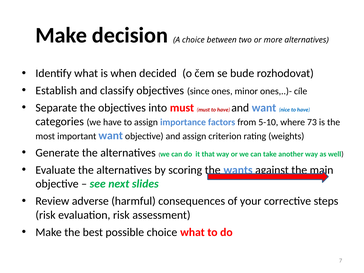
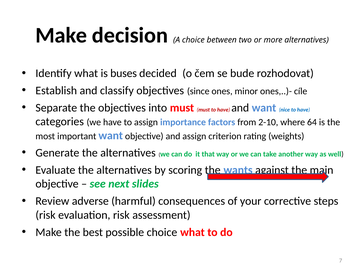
when: when -> buses (124, 73)
5-10: 5-10 -> 2-10 (268, 122)
73: 73 -> 64 (312, 122)
